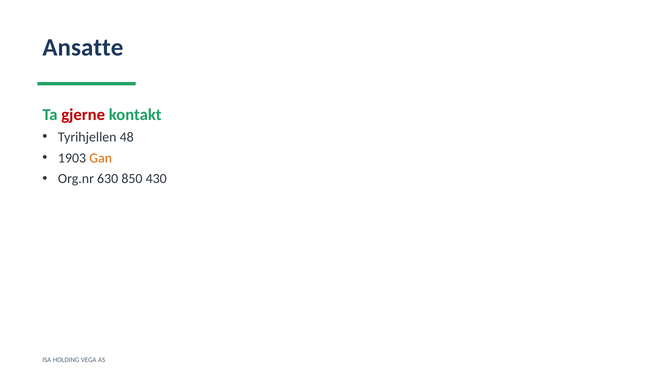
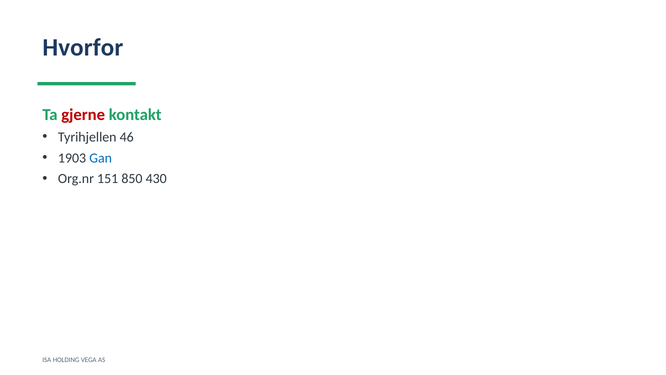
Ansatte: Ansatte -> Hvorfor (83, 48)
48: 48 -> 46 (127, 137)
Gan colour: orange -> blue (101, 158)
630: 630 -> 151 (108, 179)
